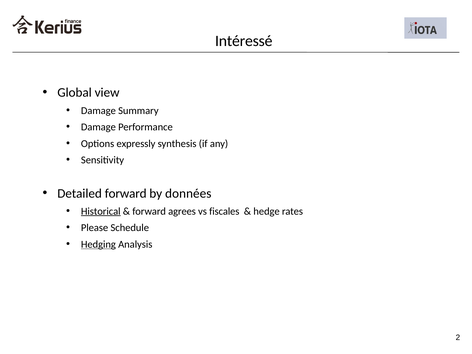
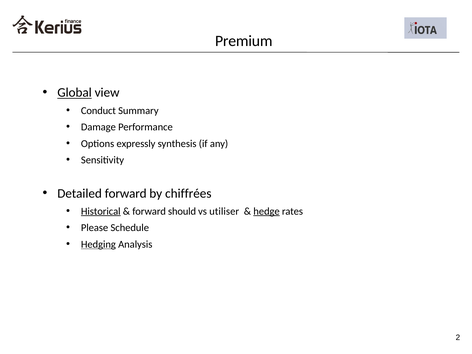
Intéressé: Intéressé -> Premium (244, 41)
Global underline: none -> present (75, 93)
Damage: Damage -> Conduct (98, 111)
données: données -> chiffrées (188, 193)
agrees: agrees -> should (182, 211)
fiscales: fiscales -> utiliser (224, 211)
hedge underline: none -> present (267, 211)
